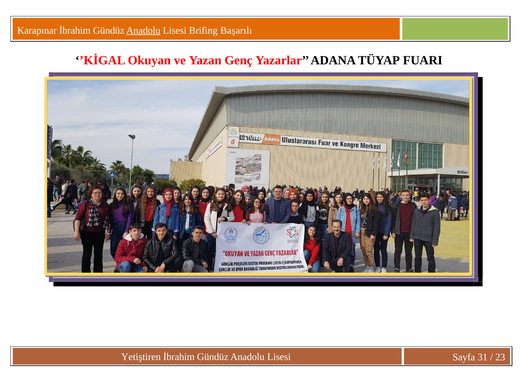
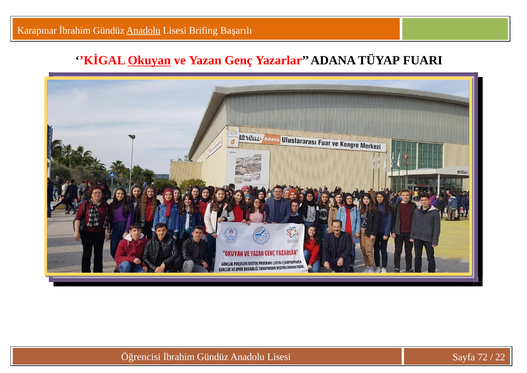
Okuyan underline: none -> present (149, 60)
Yetiştiren: Yetiştiren -> Öğrencisi (141, 357)
31: 31 -> 72 (483, 357)
23: 23 -> 22 (500, 357)
